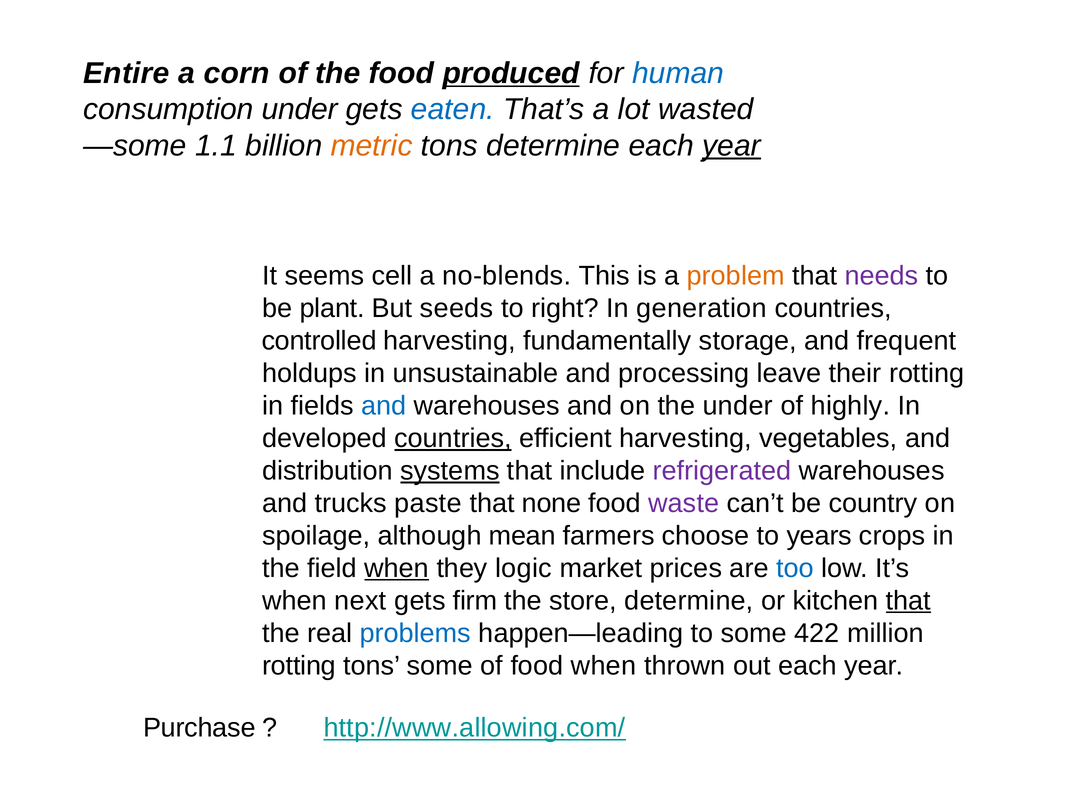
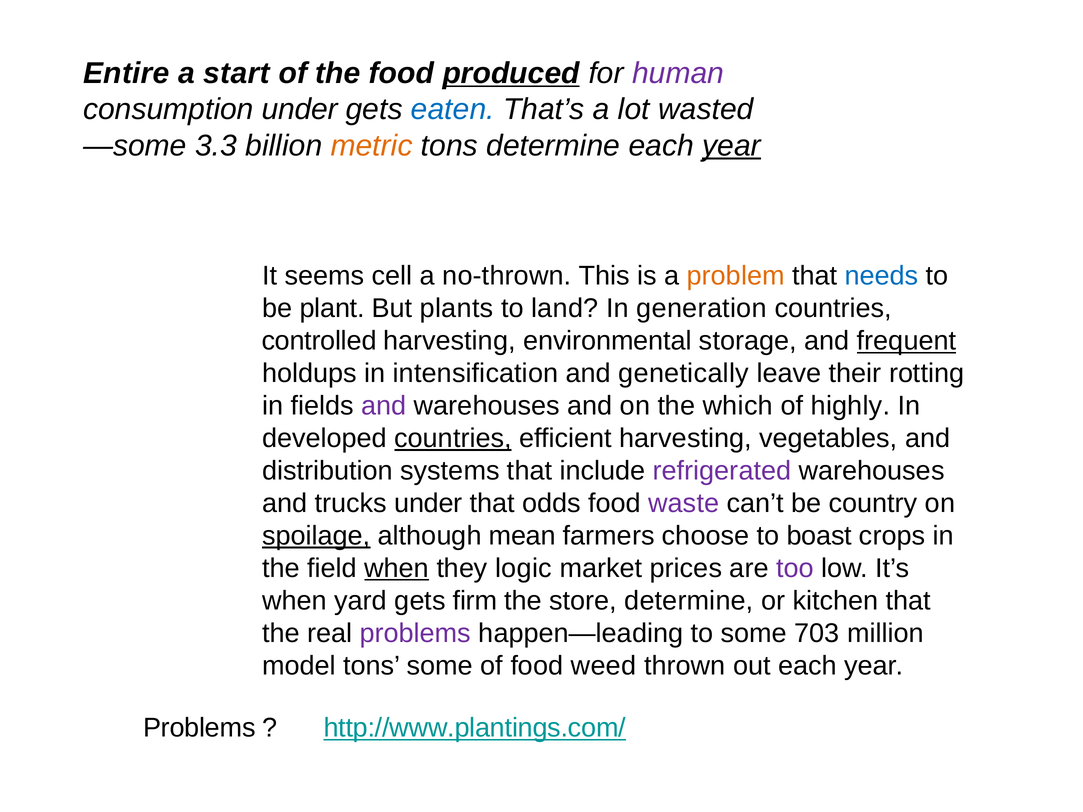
corn: corn -> start (237, 73)
human colour: blue -> purple (678, 73)
1.1: 1.1 -> 3.3 (216, 146)
no-blends: no-blends -> no-thrown (507, 276)
needs colour: purple -> blue (882, 276)
seeds: seeds -> plants (457, 309)
right: right -> land (565, 309)
fundamentally: fundamentally -> environmental (607, 341)
frequent underline: none -> present (907, 341)
unsustainable: unsustainable -> intensification (476, 374)
processing: processing -> genetically (684, 374)
and colour: blue -> purple (384, 406)
the under: under -> which (738, 406)
systems underline: present -> none (450, 471)
trucks paste: paste -> under (428, 503)
none: none -> odds (551, 503)
spoilage underline: none -> present (316, 536)
years: years -> boast (819, 536)
too colour: blue -> purple (795, 568)
next: next -> yard (361, 601)
that underline: present -> none (908, 601)
problems colour: blue -> purple (415, 633)
422: 422 -> 703 (817, 633)
rotting: rotting -> model (299, 666)
food when: when -> weed (604, 666)
Purchase: Purchase -> Problems (199, 728)
http://www.allowing.com/: http://www.allowing.com/ -> http://www.plantings.com/ (475, 728)
